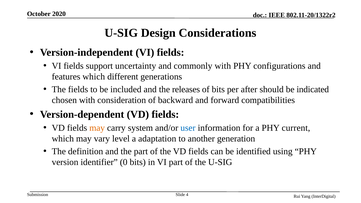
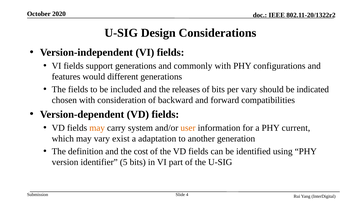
support uncertainty: uncertainty -> generations (136, 66)
features which: which -> would (94, 77)
per after: after -> vary (249, 89)
user colour: blue -> orange (188, 128)
level: level -> exist (121, 139)
the part: part -> cost (141, 151)
0: 0 -> 5 (124, 162)
